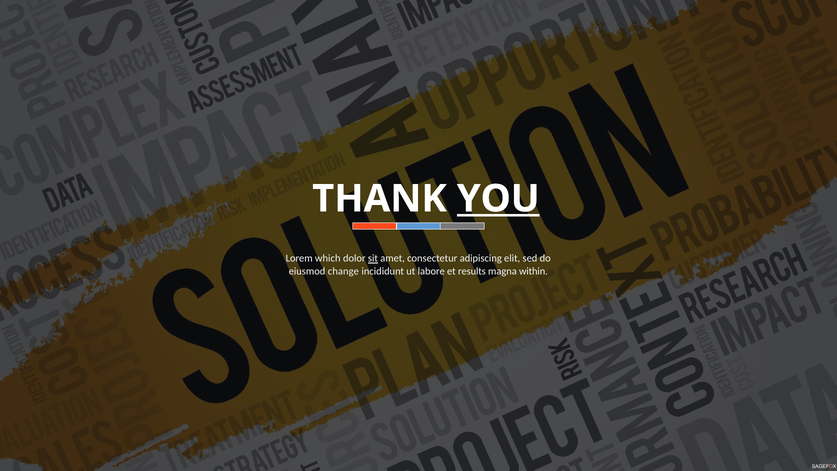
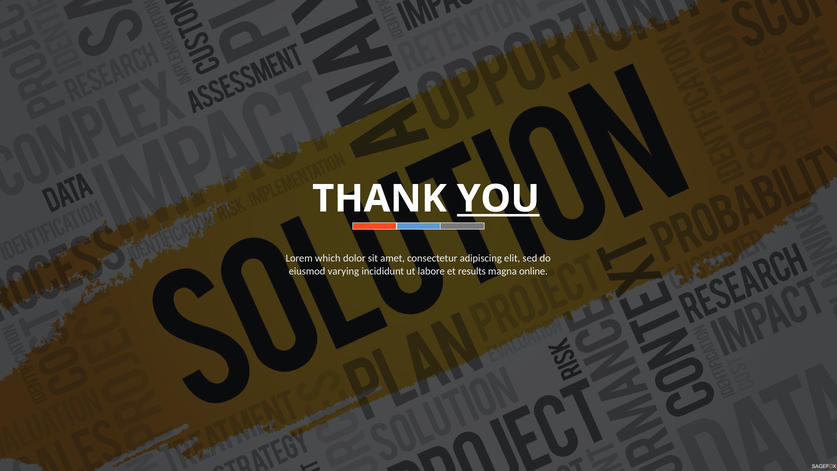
sit underline: present -> none (373, 258)
change: change -> varying (343, 271)
within: within -> online (533, 271)
